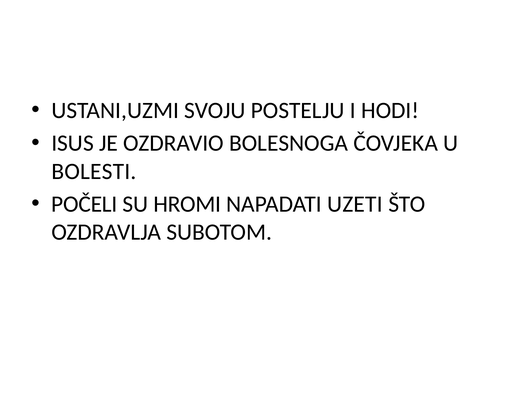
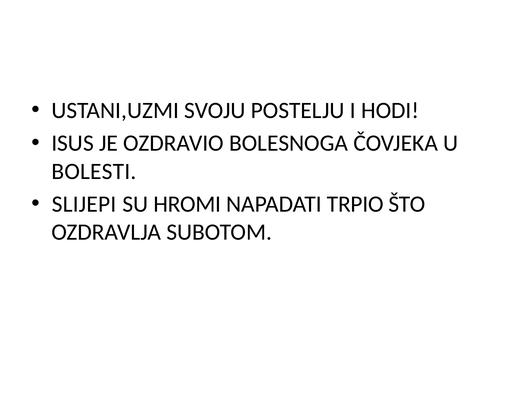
POČELI: POČELI -> SLIJEPI (84, 204)
UZETI: UZETI -> TRPIO (355, 204)
